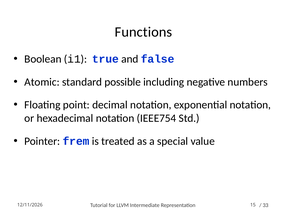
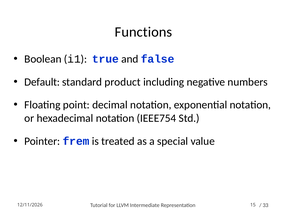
Atomic: Atomic -> Default (42, 82)
possible: possible -> product (123, 82)
